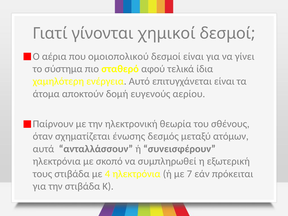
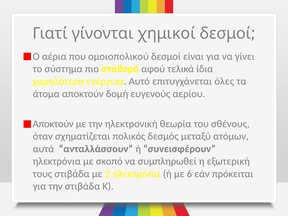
επιτυγχάνεται είναι: είναι -> όλες (224, 81)
Παίρνουν: Παίρνουν -> Αποκτούν (53, 124)
ένωσης: ένωσης -> πολικός (129, 136)
4: 4 -> 2 (107, 174)
7: 7 -> 6 (189, 174)
